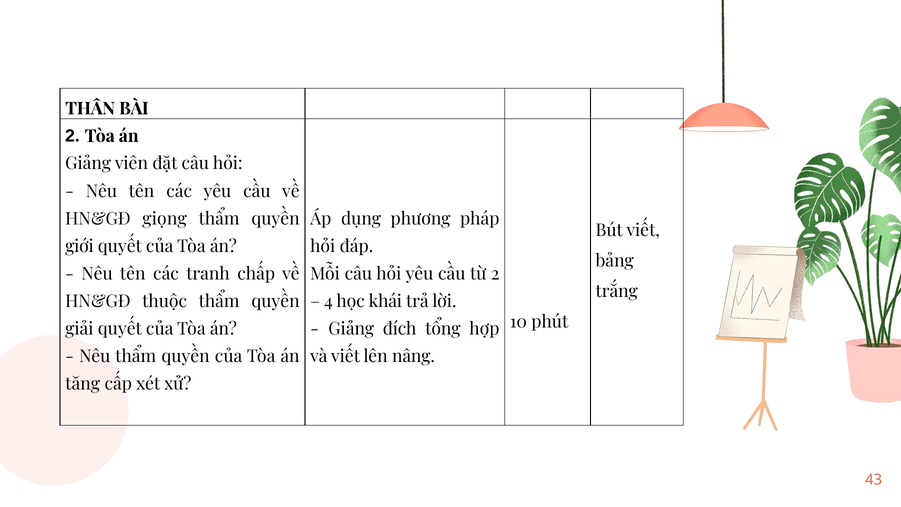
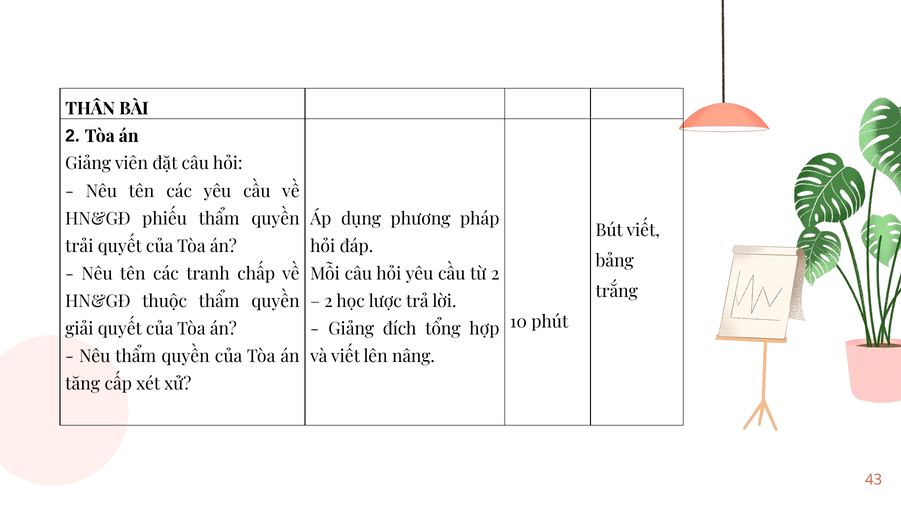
giọng: giọng -> phiếu (165, 219)
giới: giới -> trải (79, 246)
4: 4 -> 2 (329, 301)
khái: khái -> lược (385, 301)
